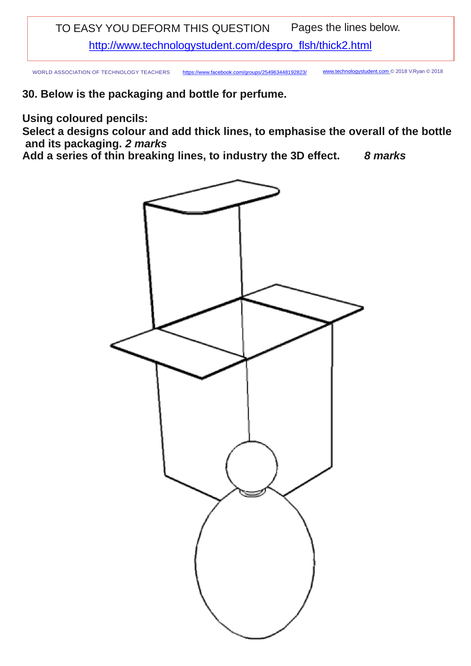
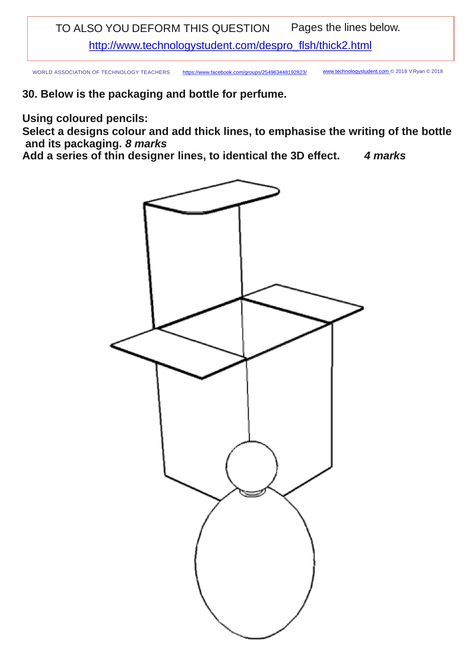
EASY: EASY -> ALSO (88, 28)
overall: overall -> writing (367, 132)
2: 2 -> 8 (128, 144)
breaking: breaking -> designer (151, 156)
industry: industry -> identical (245, 156)
8: 8 -> 4 (367, 156)
